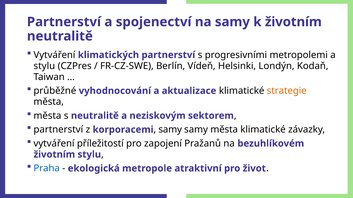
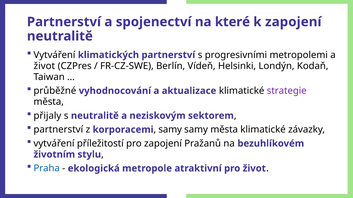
na samy: samy -> které (232, 22)
k životním: životním -> zapojení (293, 22)
stylu: stylu -> život (44, 66)
strategie colour: orange -> purple (287, 91)
města: města -> přijaly (47, 116)
